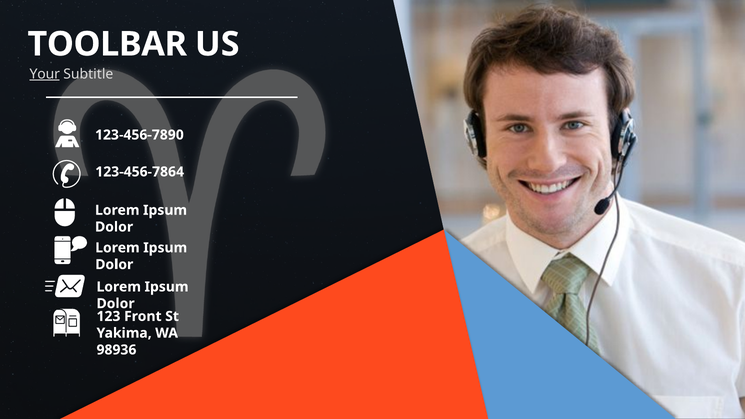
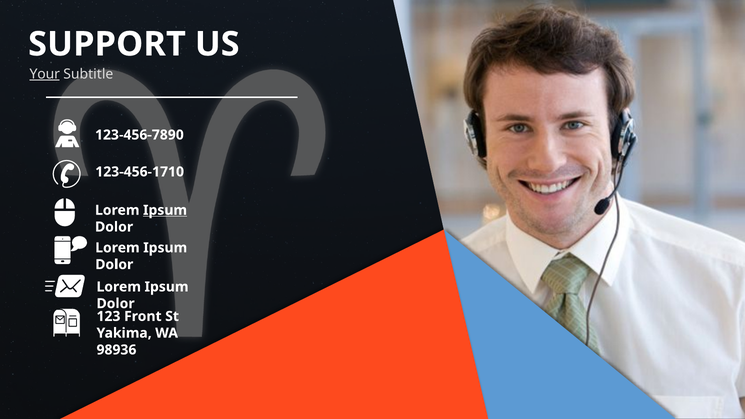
TOOLBAR: TOOLBAR -> SUPPORT (107, 44)
123-456-7864: 123-456-7864 -> 123-456-1710 (140, 172)
Ipsum underline: none -> present (165, 210)
